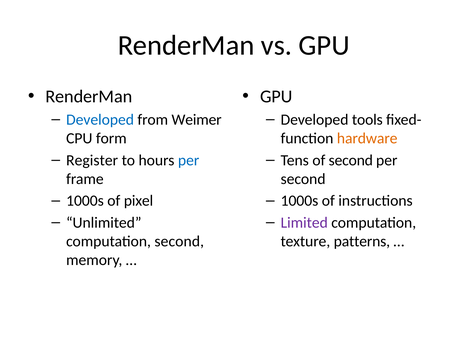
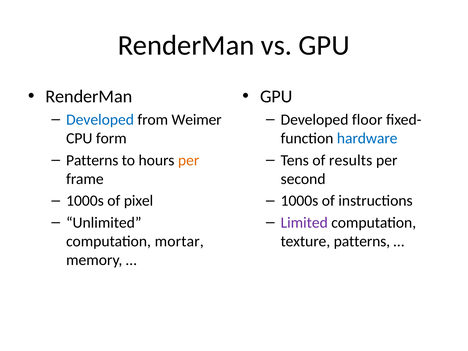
tools: tools -> floor (367, 120)
hardware colour: orange -> blue (367, 138)
Register: Register -> Patterns (92, 160)
per colour: blue -> orange (189, 160)
of second: second -> results (351, 160)
computation second: second -> mortar (179, 241)
